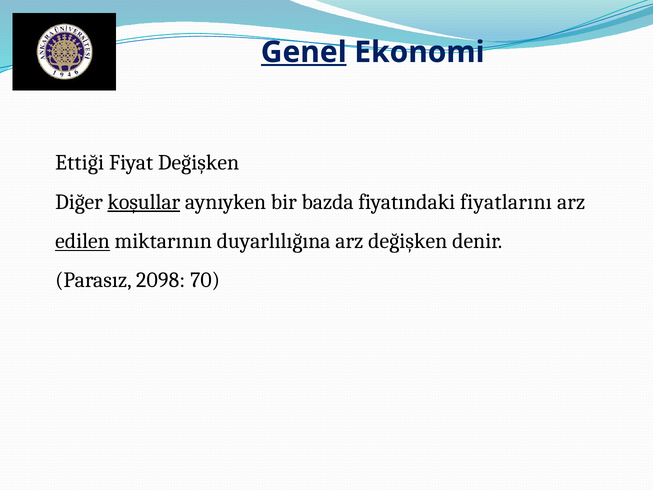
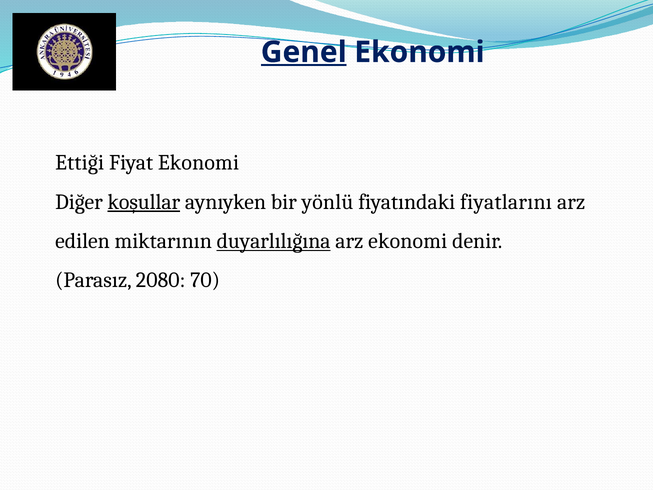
Fiyat Değişken: Değişken -> Ekonomi (198, 163)
bazda: bazda -> yönlü (327, 202)
edilen underline: present -> none (83, 241)
duyarlılığına underline: none -> present (274, 241)
arz değişken: değişken -> ekonomi (408, 241)
2098: 2098 -> 2080 (161, 280)
